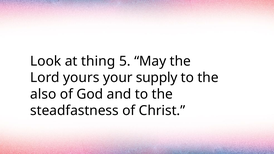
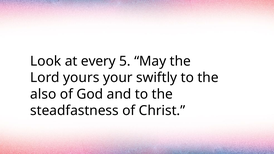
thing: thing -> every (98, 61)
supply: supply -> swiftly (157, 78)
